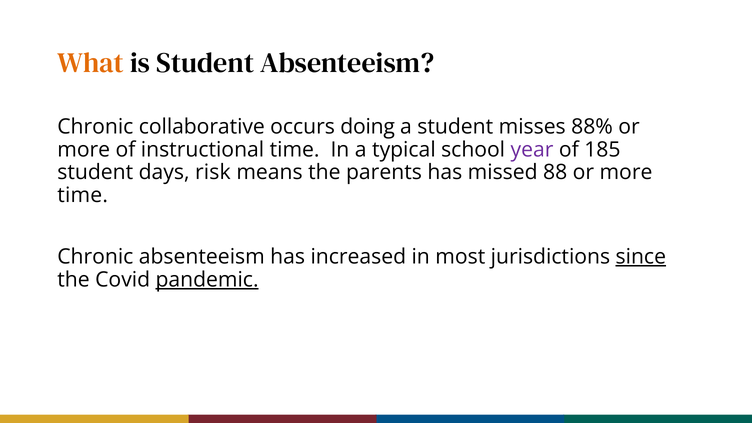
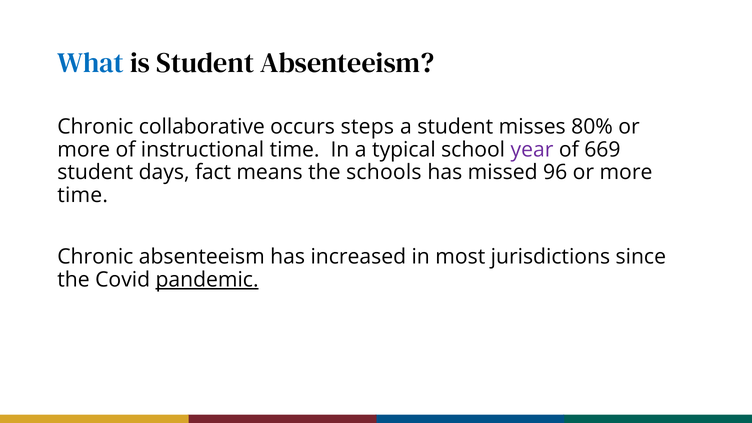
What colour: orange -> blue (91, 63)
doing: doing -> steps (367, 127)
88%: 88% -> 80% (592, 127)
185: 185 -> 669 (602, 150)
risk: risk -> fact (213, 172)
parents: parents -> schools (384, 172)
88: 88 -> 96 (555, 172)
since underline: present -> none (641, 257)
